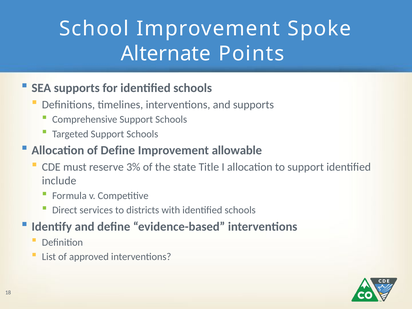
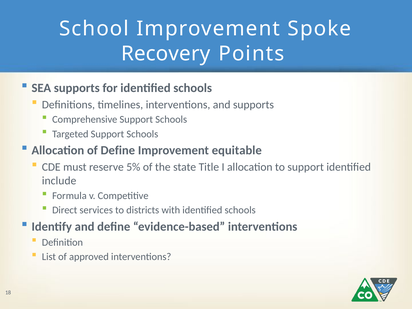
Alternate: Alternate -> Recovery (166, 54)
allowable: allowable -> equitable (237, 150)
3%: 3% -> 5% (133, 167)
